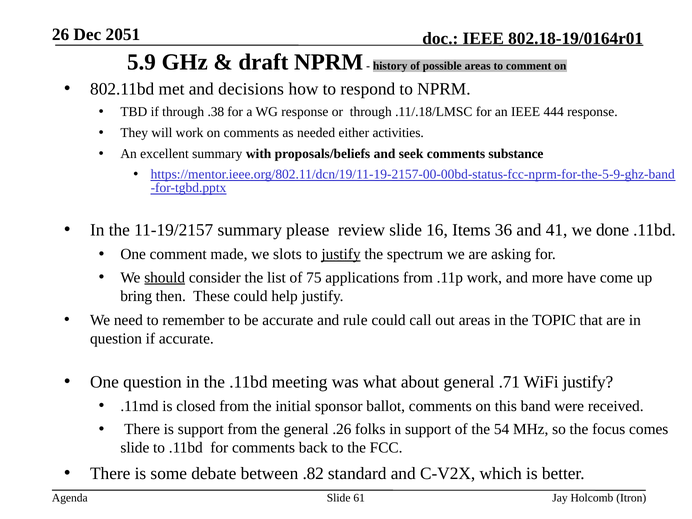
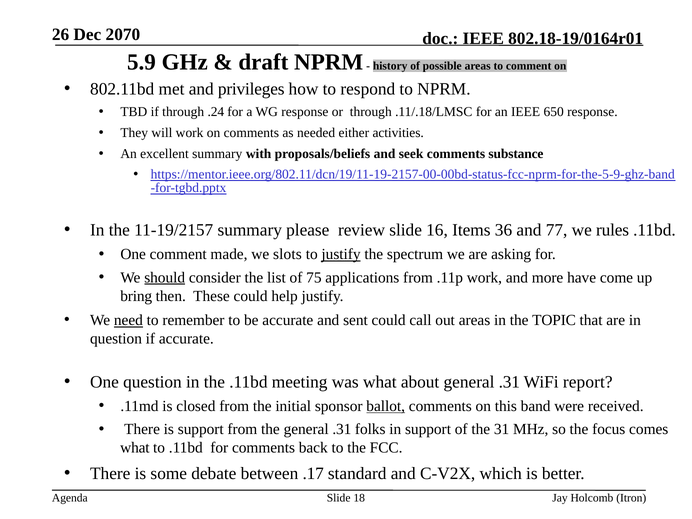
2051: 2051 -> 2070 (123, 35)
decisions: decisions -> privileges (251, 89)
.38: .38 -> .24 (216, 112)
444: 444 -> 650 (554, 112)
41: 41 -> 77 (557, 230)
done: done -> rules (613, 230)
need underline: none -> present (128, 320)
rule: rule -> sent (355, 320)
about general .71: .71 -> .31 (509, 382)
WiFi justify: justify -> report (588, 382)
ballot underline: none -> present (386, 406)
the general .26: .26 -> .31 (342, 429)
54: 54 -> 31 (502, 429)
slide: slide -> what (135, 448)
.82: .82 -> .17 (313, 473)
61: 61 -> 18 (359, 498)
